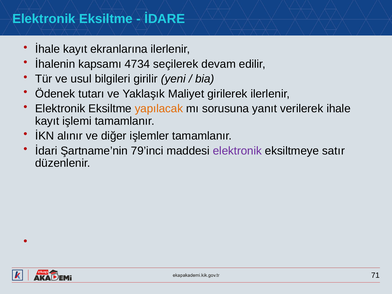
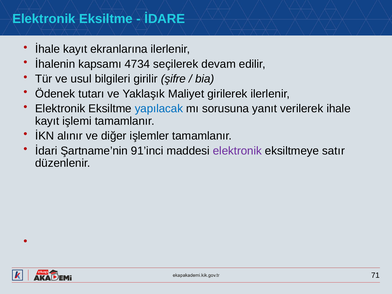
yeni: yeni -> şifre (173, 79)
yapılacak colour: orange -> blue (159, 109)
79’inci: 79’inci -> 91’inci (147, 151)
